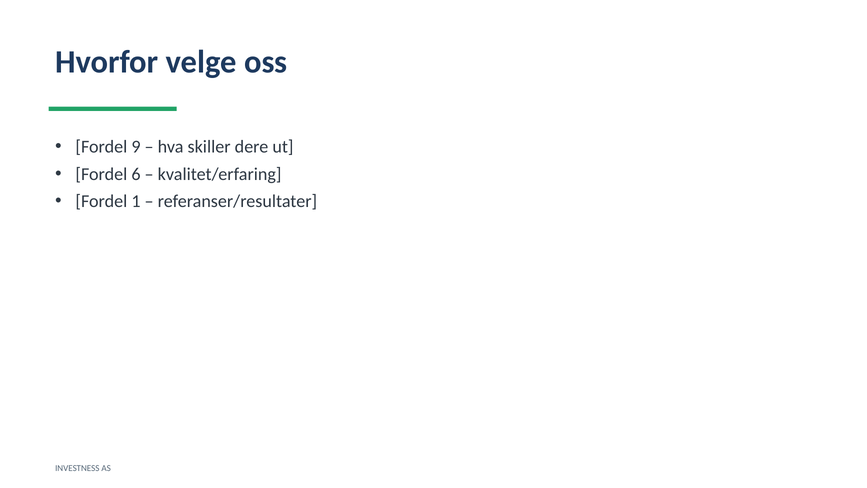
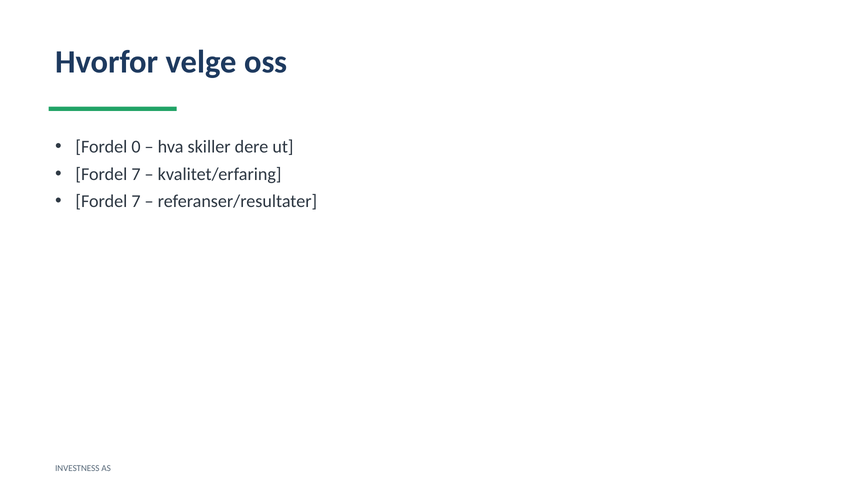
9: 9 -> 0 (136, 147)
6: 6 -> 7 (136, 174)
1: 1 -> 7 (136, 201)
